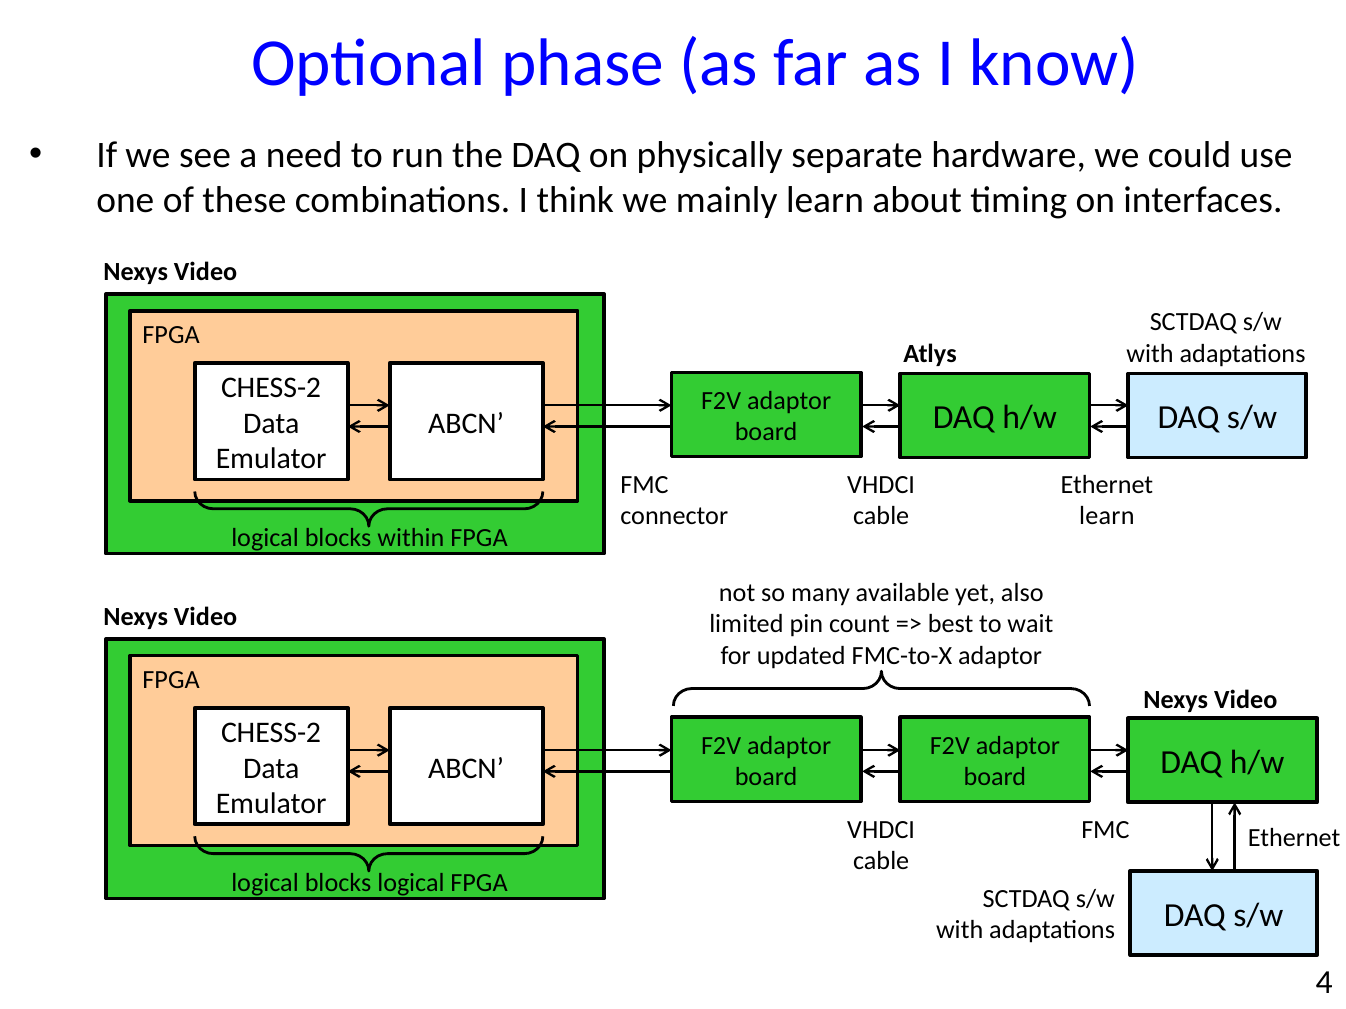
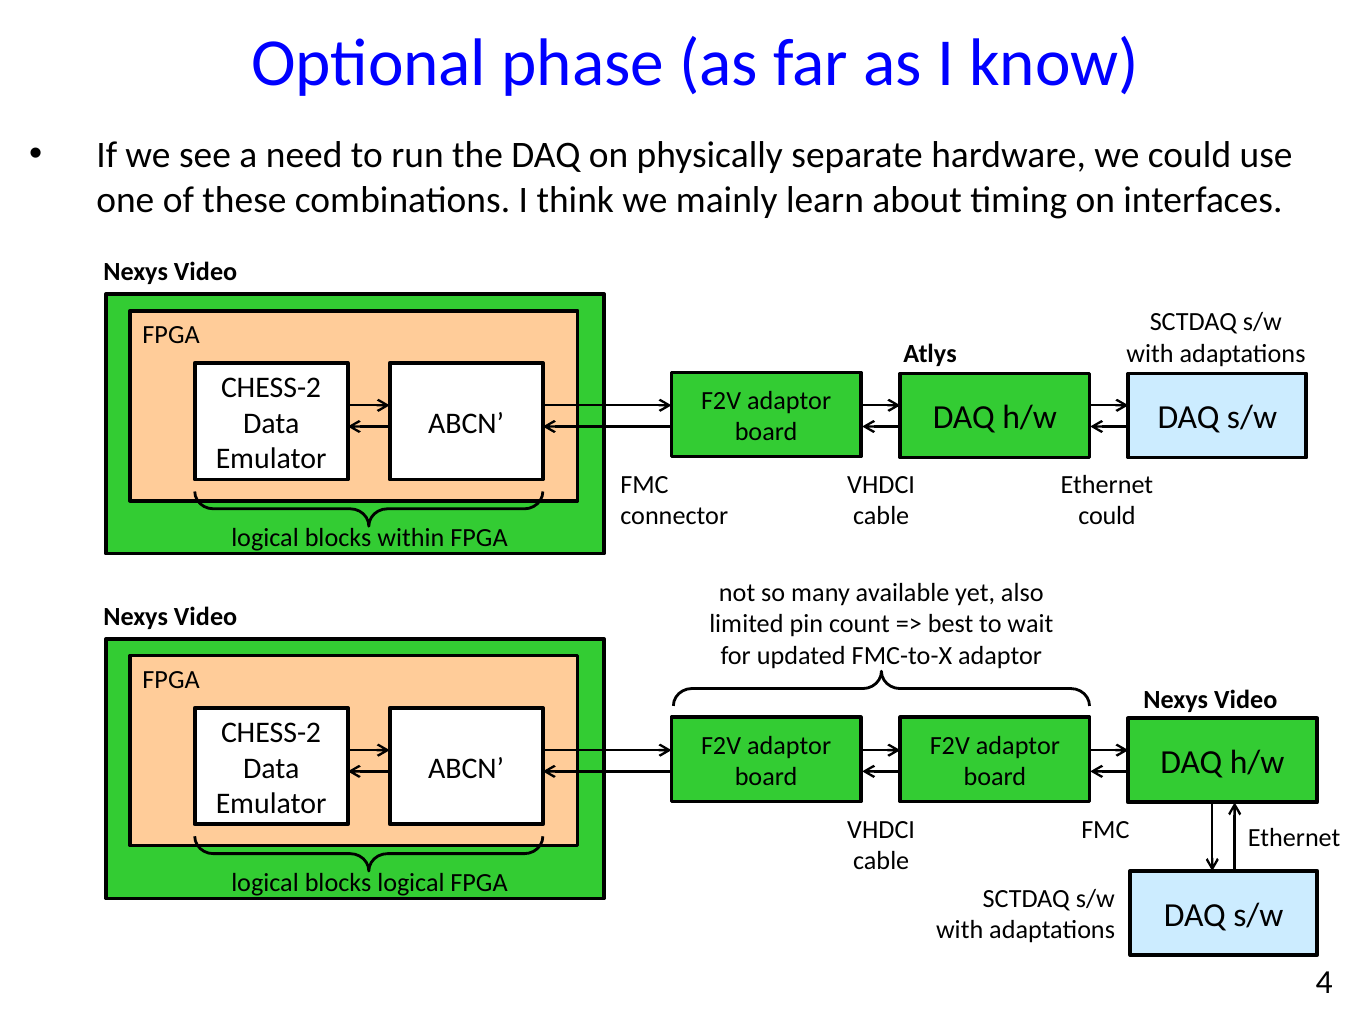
learn: learn -> could (1107, 516)
